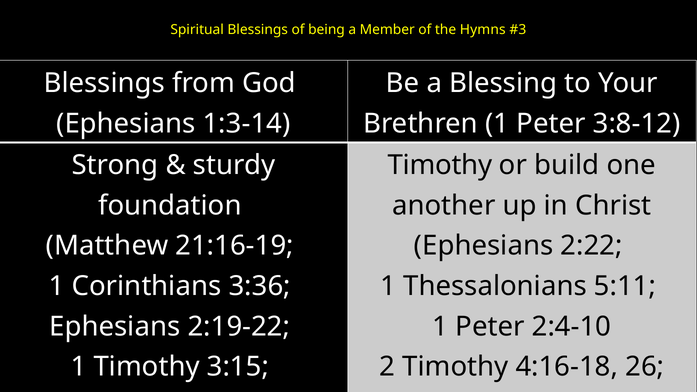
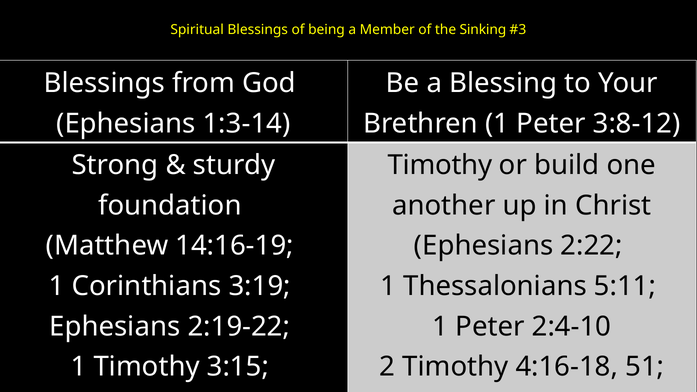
Hymns: Hymns -> Sinking (483, 30)
21:16-19: 21:16-19 -> 14:16-19 (235, 246)
3:36: 3:36 -> 3:19 (260, 286)
26: 26 -> 51 (645, 367)
